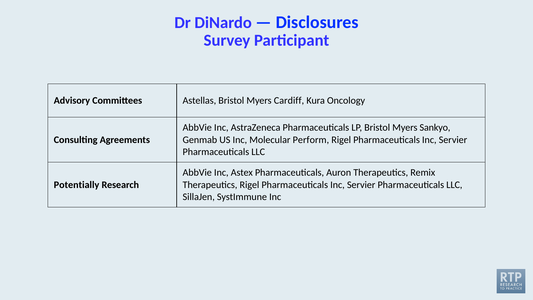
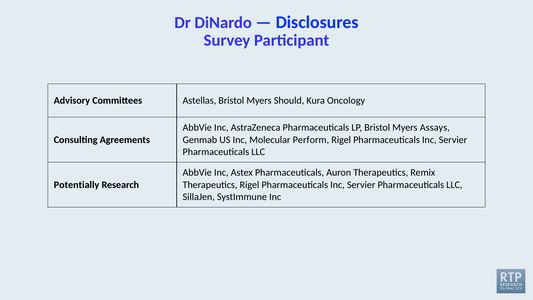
Cardiff: Cardiff -> Should (289, 101)
Sankyo: Sankyo -> Assays (435, 128)
